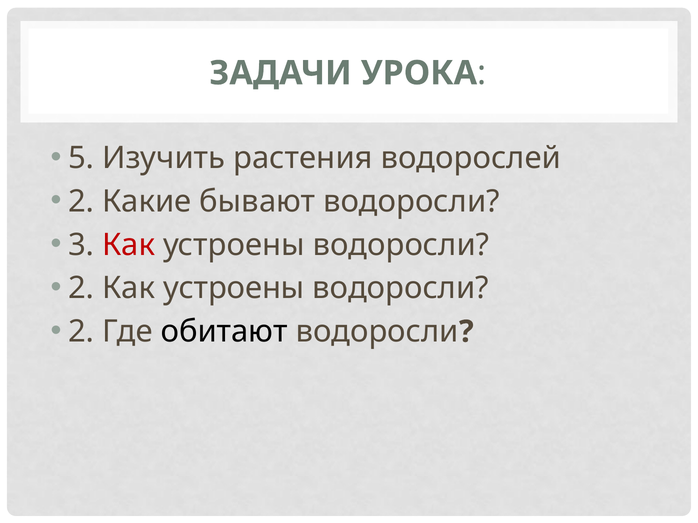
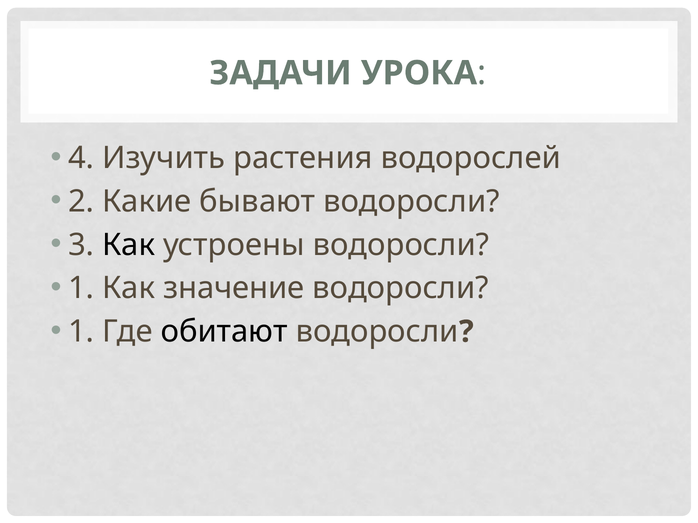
5: 5 -> 4 (81, 158)
Как colour: red -> black (129, 245)
2: 2 -> 1 (81, 288)
устроены: устроены -> значение (234, 288)
2: 2 -> 1 (81, 332)
